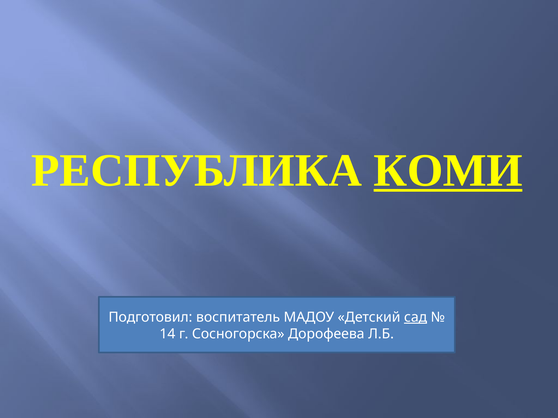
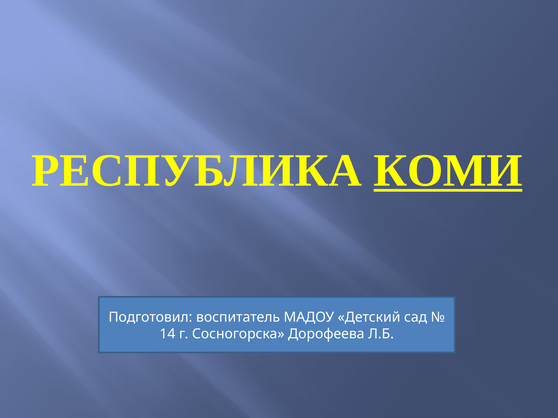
сад underline: present -> none (416, 318)
